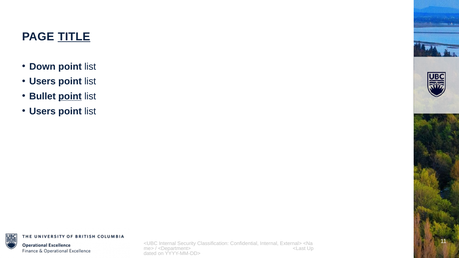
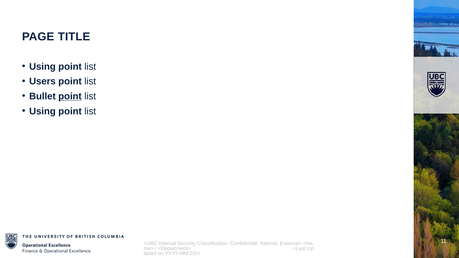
TITLE underline: present -> none (74, 37)
Down: Down -> Using (42, 67)
Users: Users -> Using (42, 111)
